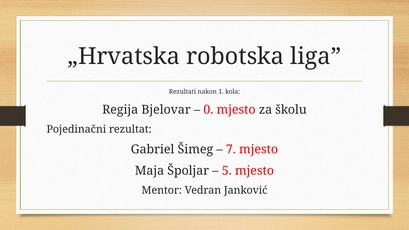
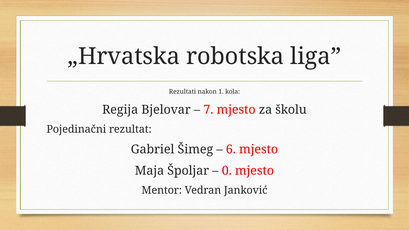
0: 0 -> 7 (208, 110)
7: 7 -> 6 (231, 150)
5: 5 -> 0 (227, 171)
